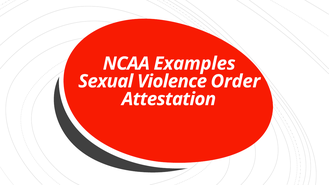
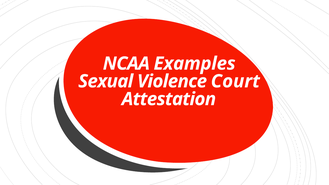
Order: Order -> Court (235, 81)
